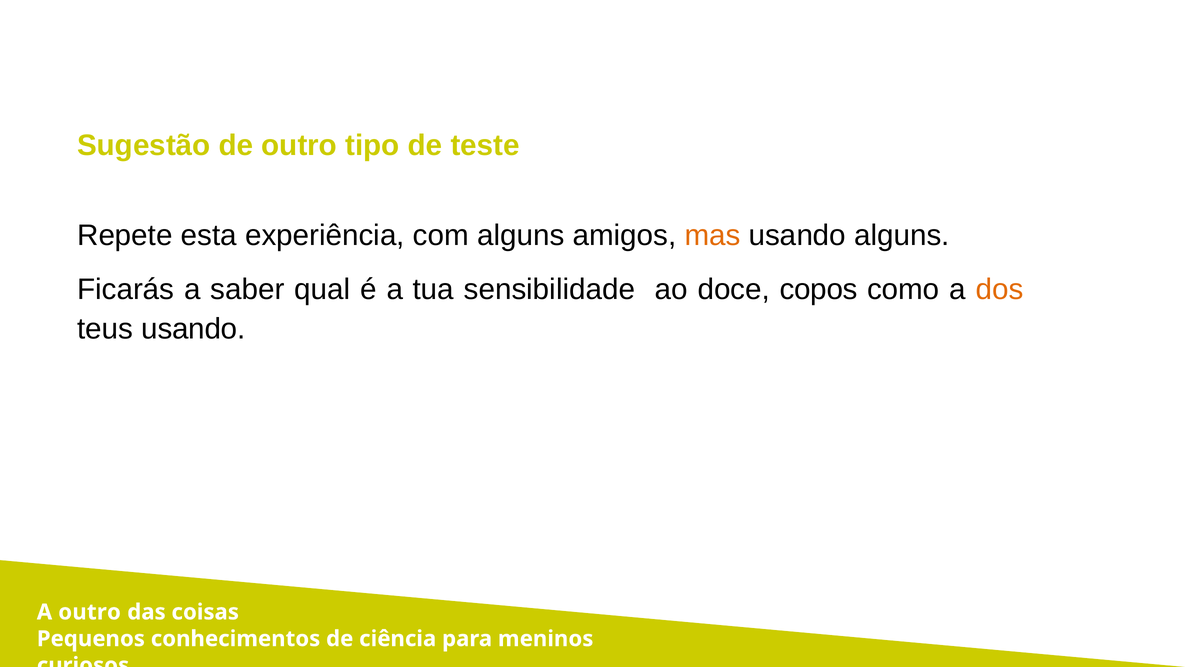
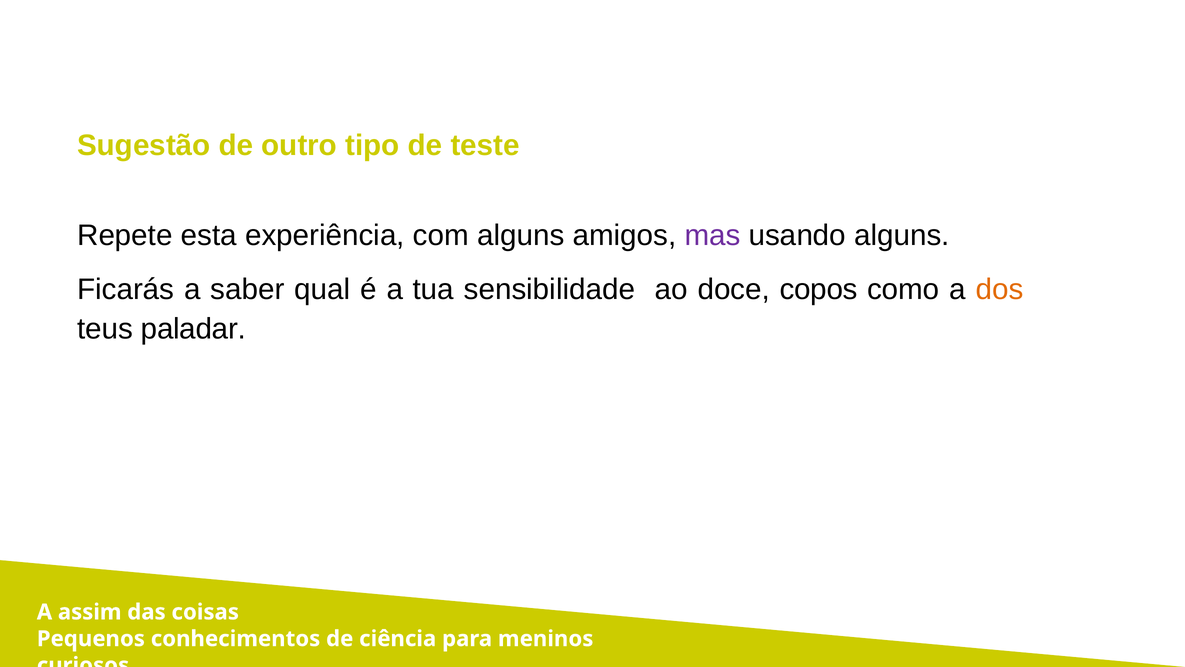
mas colour: orange -> purple (713, 235)
teus usando: usando -> paladar (193, 329)
A outro: outro -> assim (90, 612)
